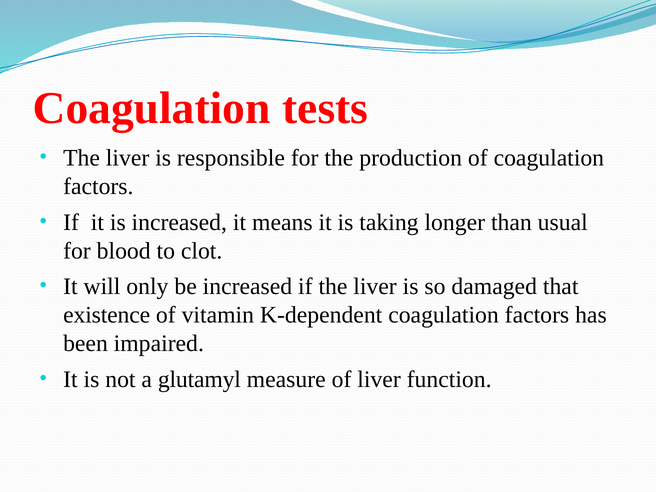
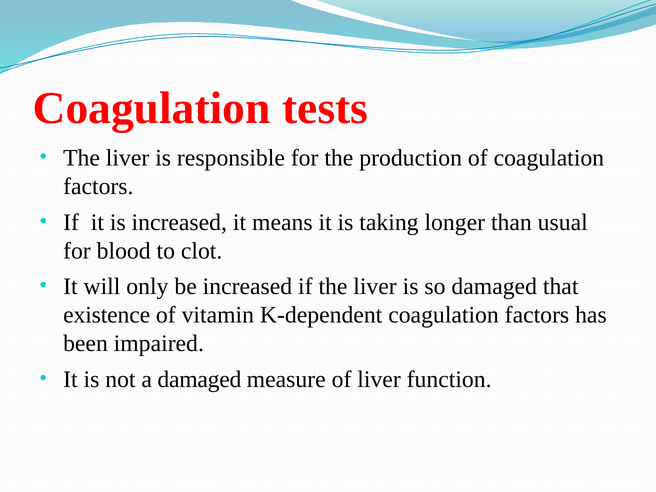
a glutamyl: glutamyl -> damaged (199, 379)
